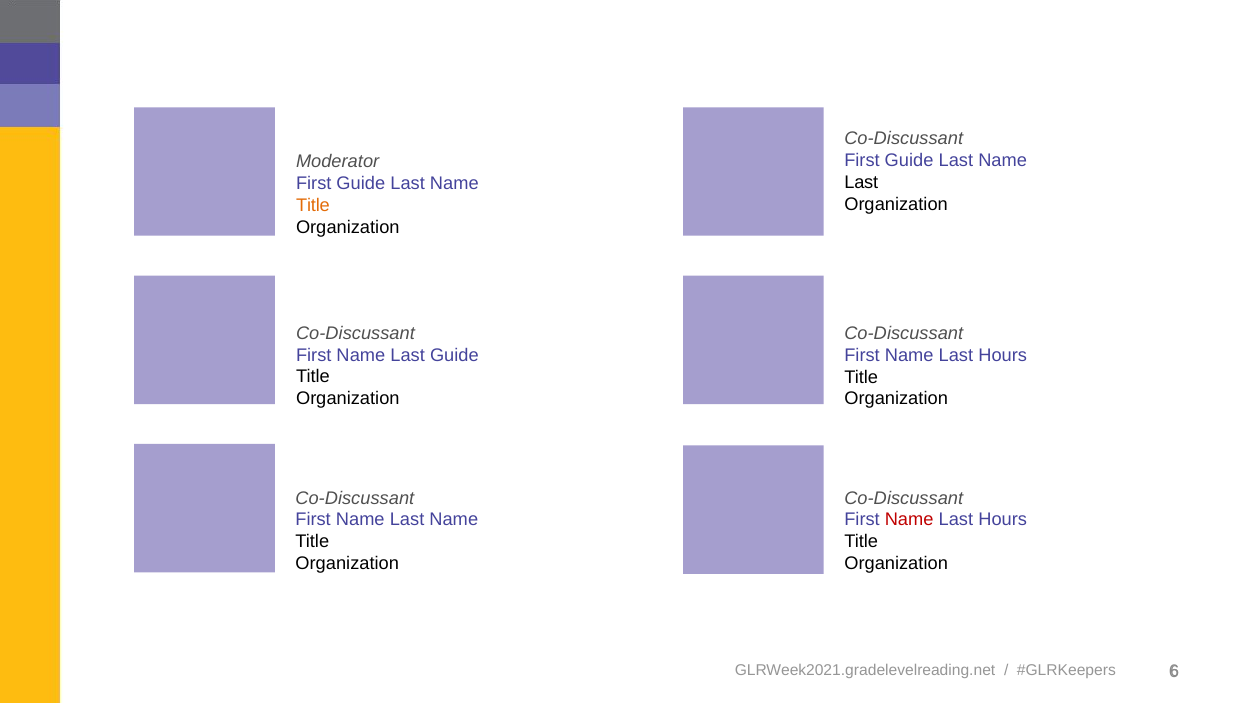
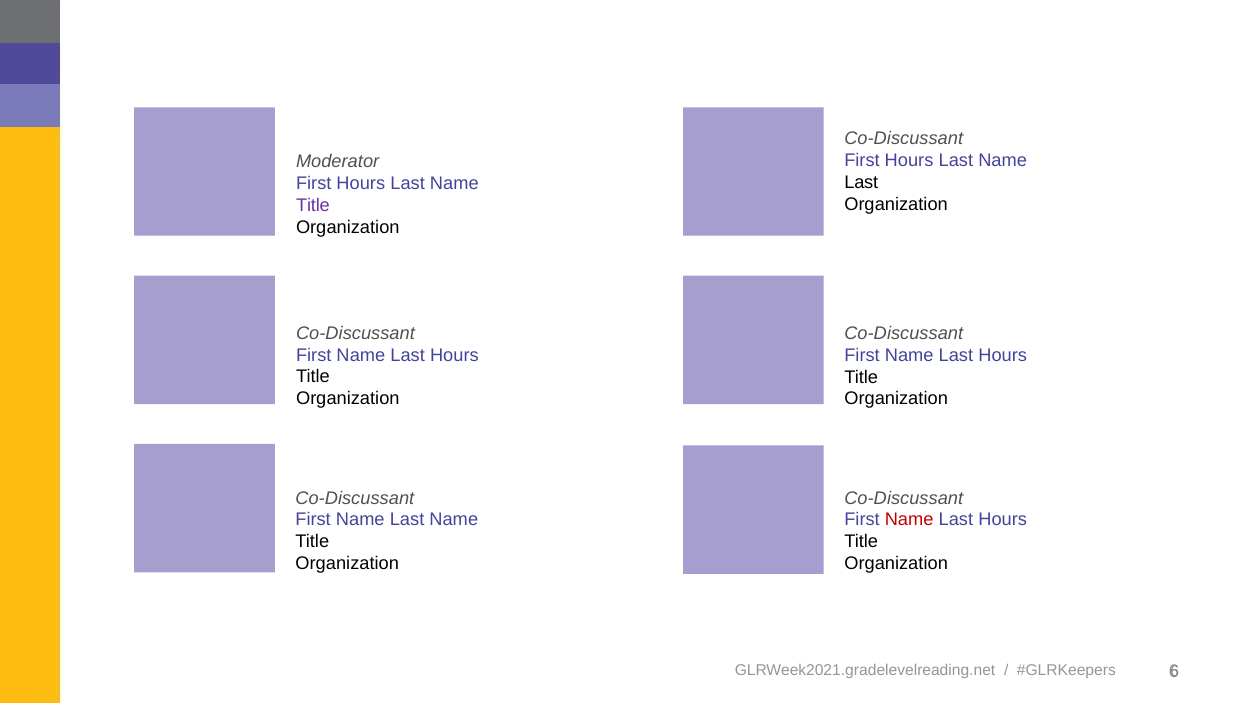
Guide: Guide -> Hours (909, 161)
Guide: Guide -> Hours (361, 184)
Title colour: orange -> purple (313, 206)
Guide: Guide -> Hours (454, 355)
